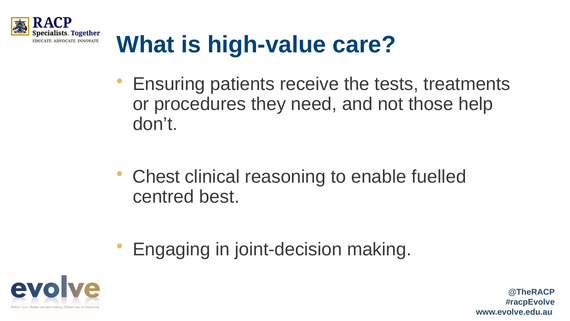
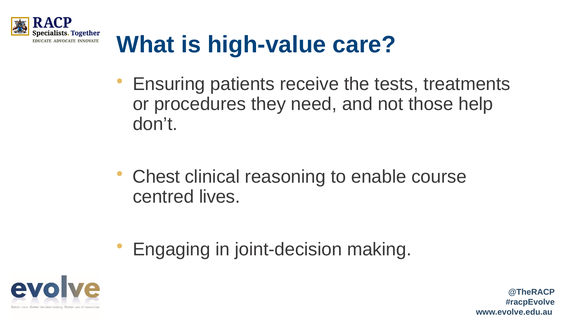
fuelled: fuelled -> course (439, 177)
best: best -> lives (220, 196)
